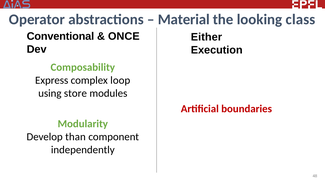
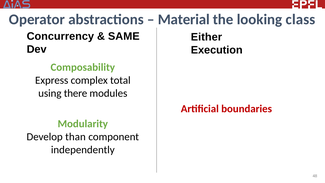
Conventional: Conventional -> Concurrency (60, 36)
ONCE: ONCE -> SAME (124, 36)
loop: loop -> total (120, 80)
store: store -> there (76, 93)
